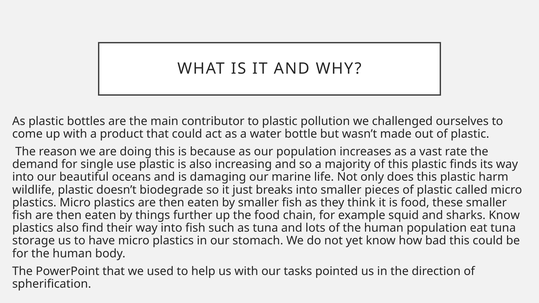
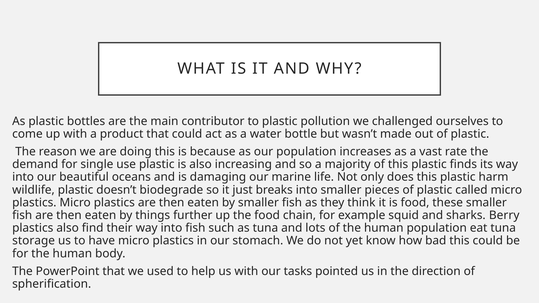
sharks Know: Know -> Berry (504, 215)
